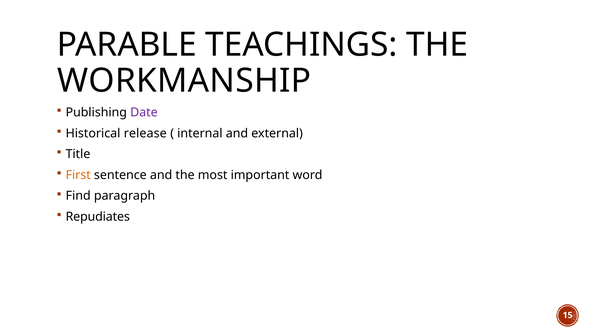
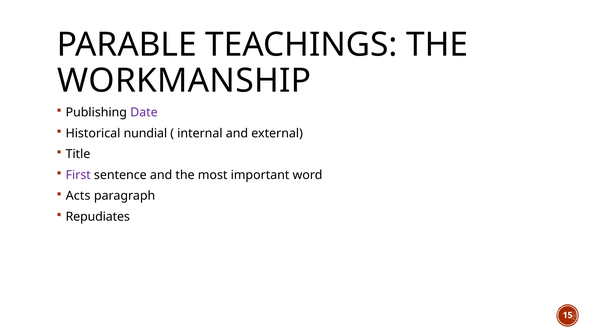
release: release -> nundial (145, 133)
First colour: orange -> purple (78, 175)
Find: Find -> Acts (78, 196)
